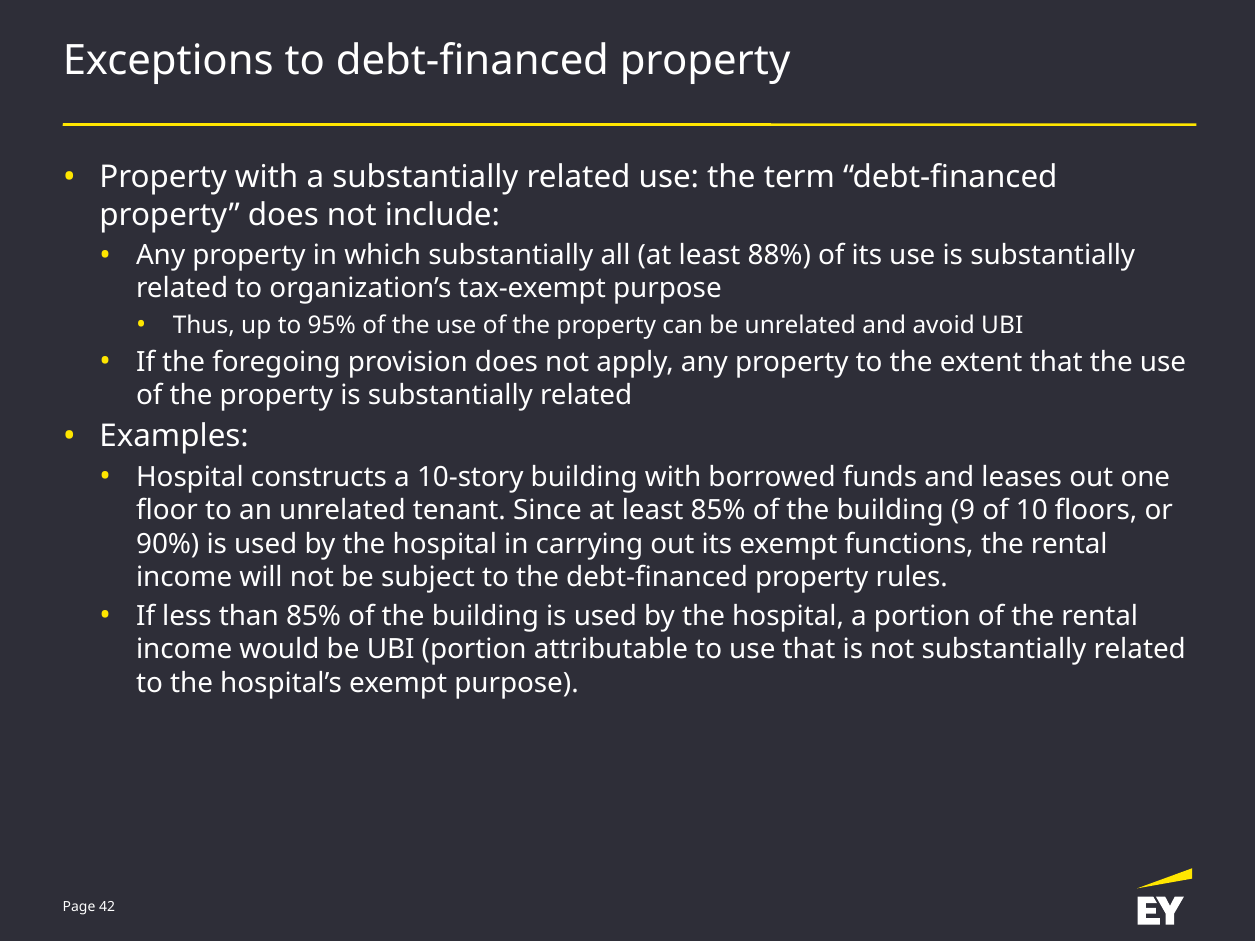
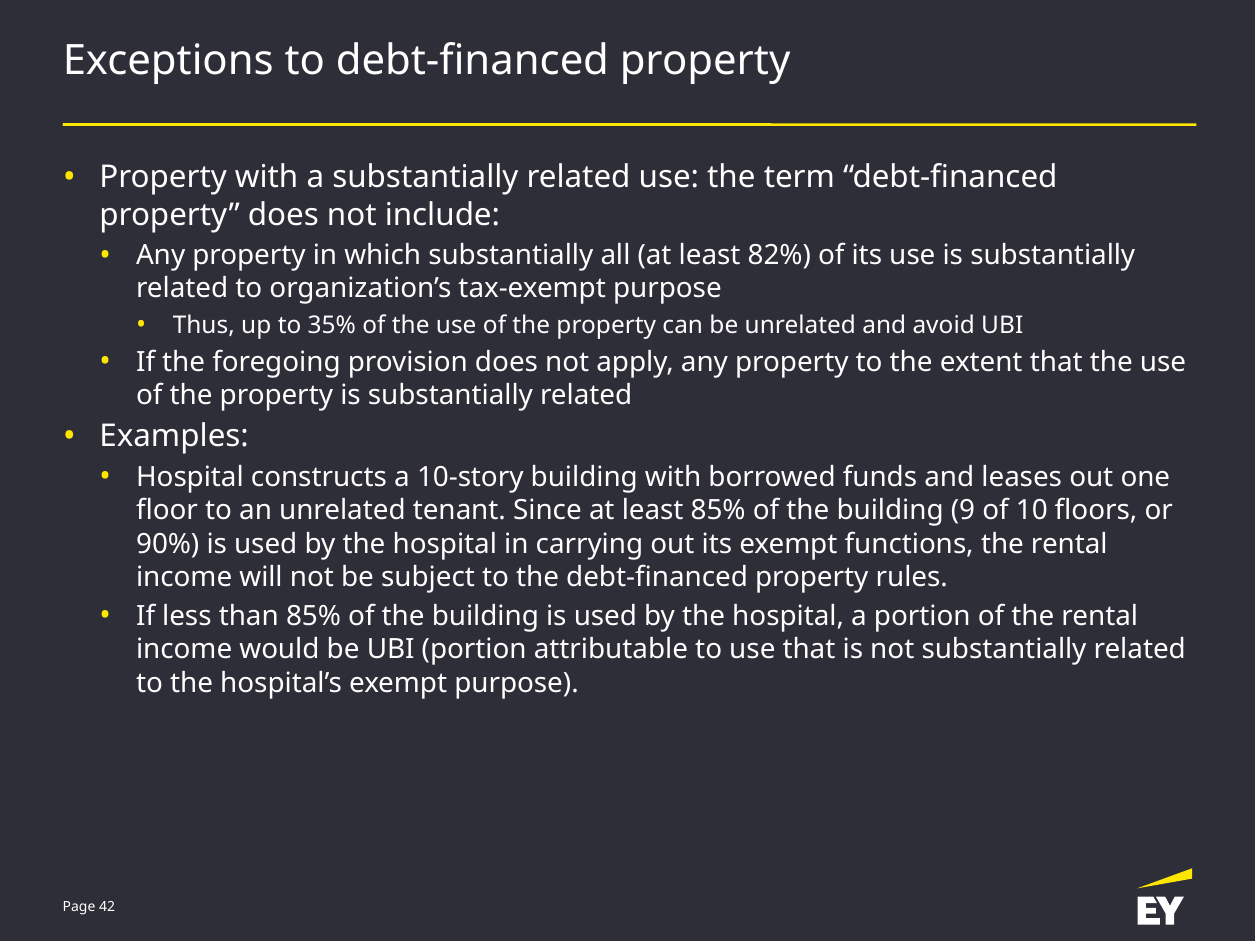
88%: 88% -> 82% (779, 255)
95%: 95% -> 35% (332, 325)
